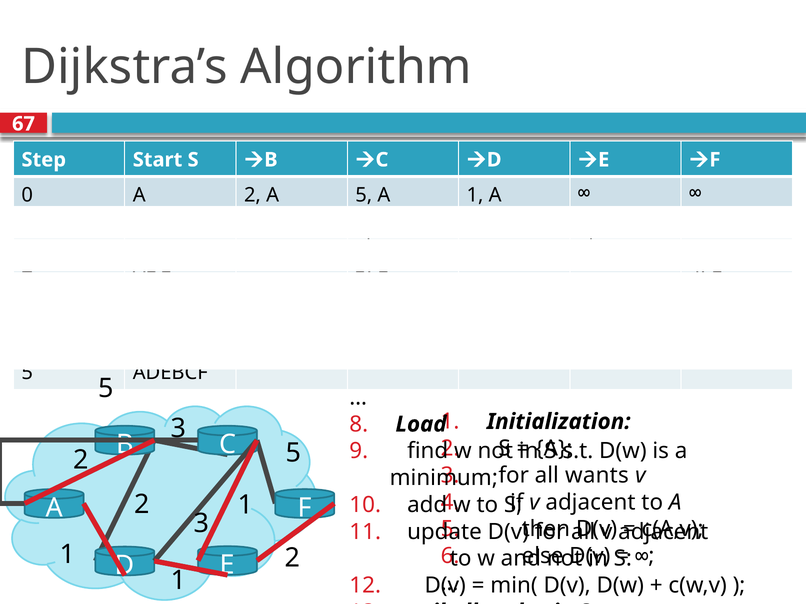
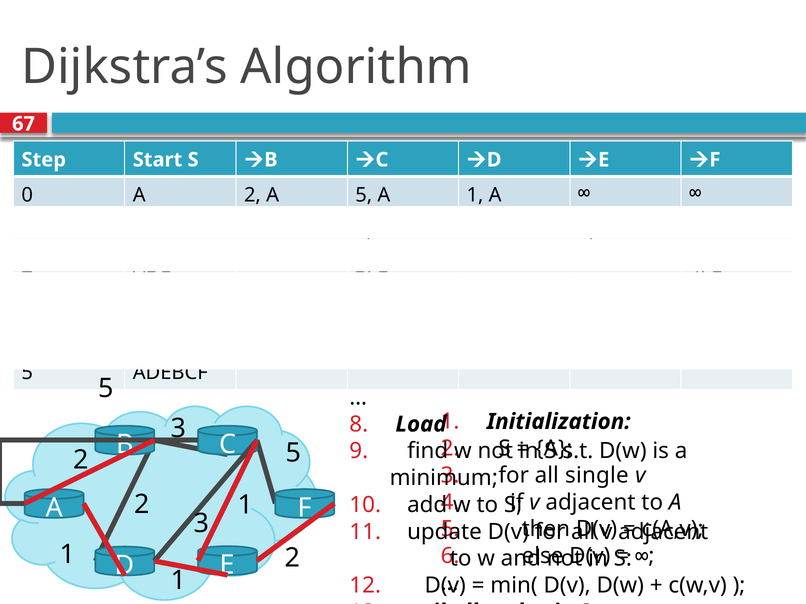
wants: wants -> single (597, 476)
